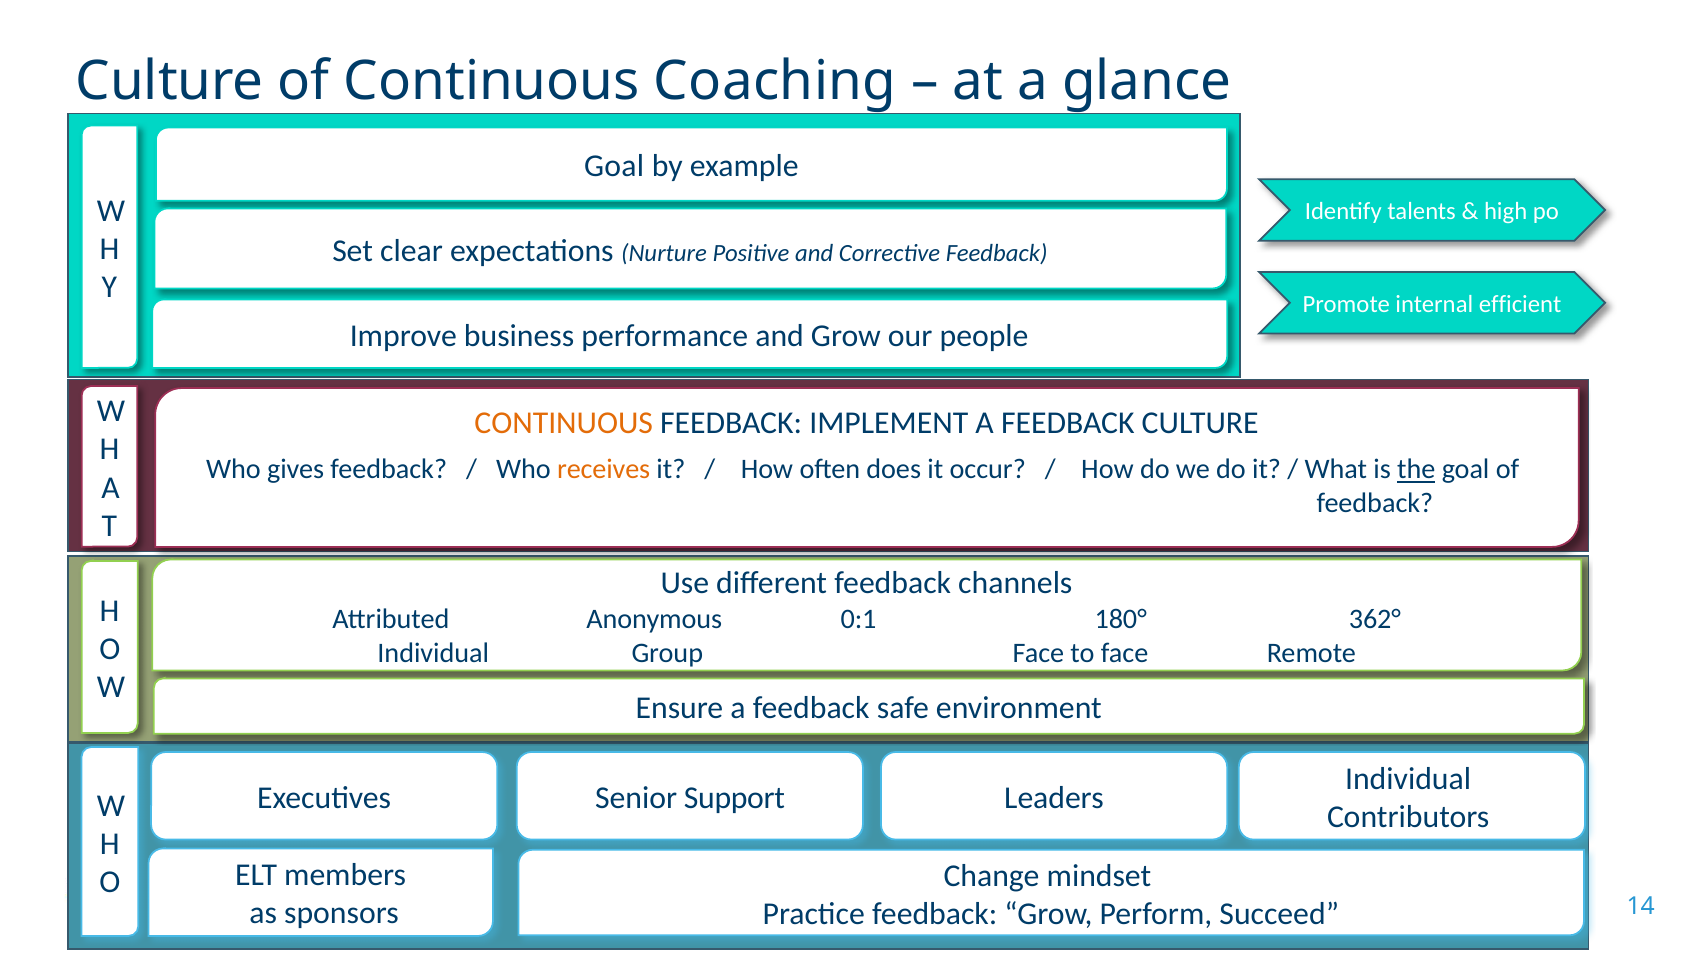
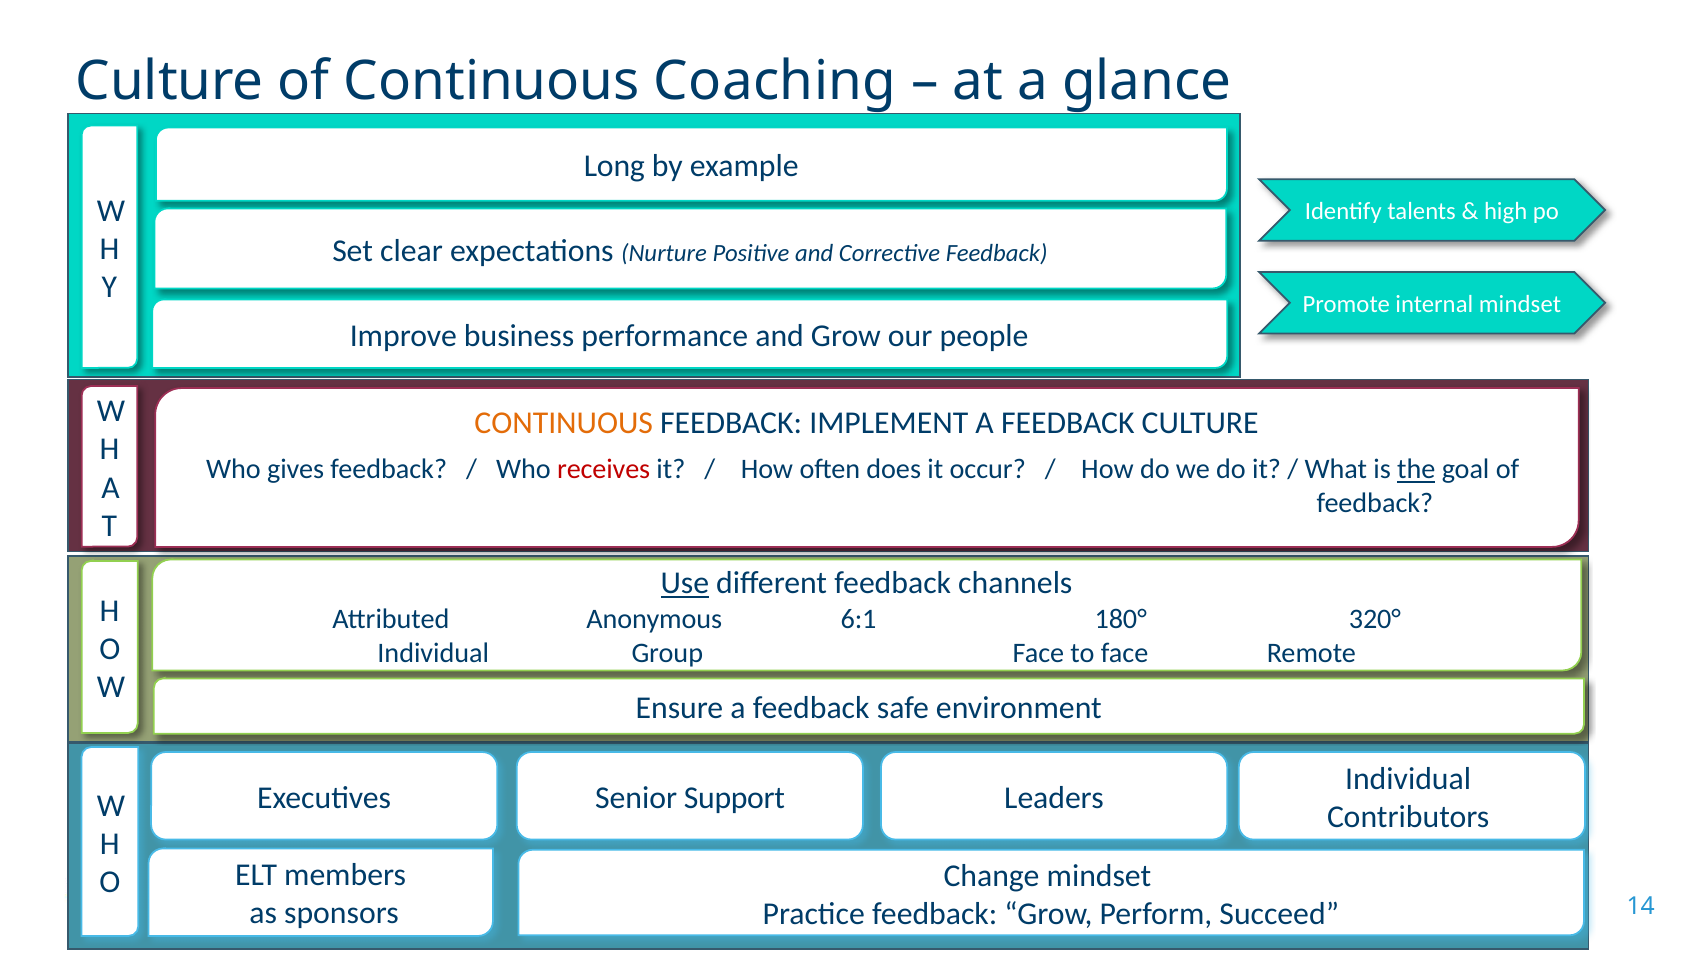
Goal: Goal -> Long (614, 166)
internal efficient: efficient -> mindset (1520, 304)
receives colour: orange -> red (604, 470)
Use underline: none -> present (685, 583)
0:1: 0:1 -> 6:1 (859, 619)
362°: 362° -> 320° (1375, 619)
